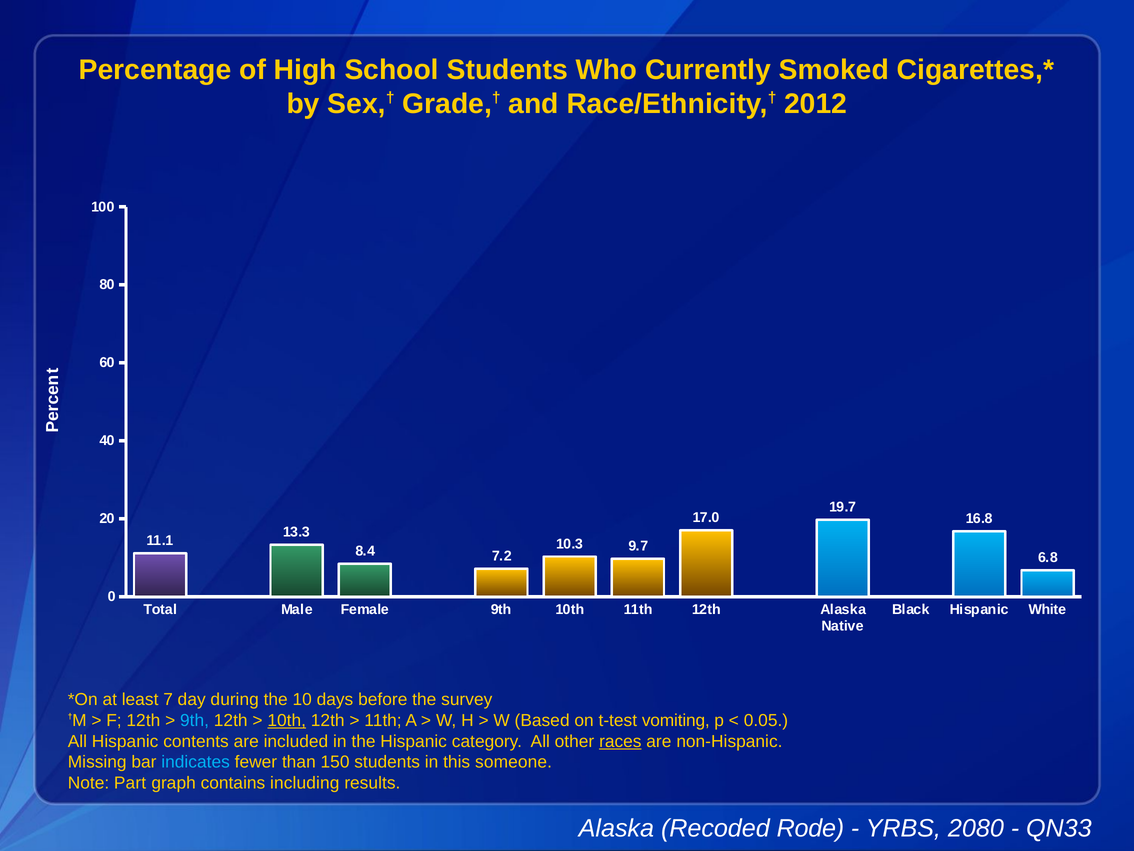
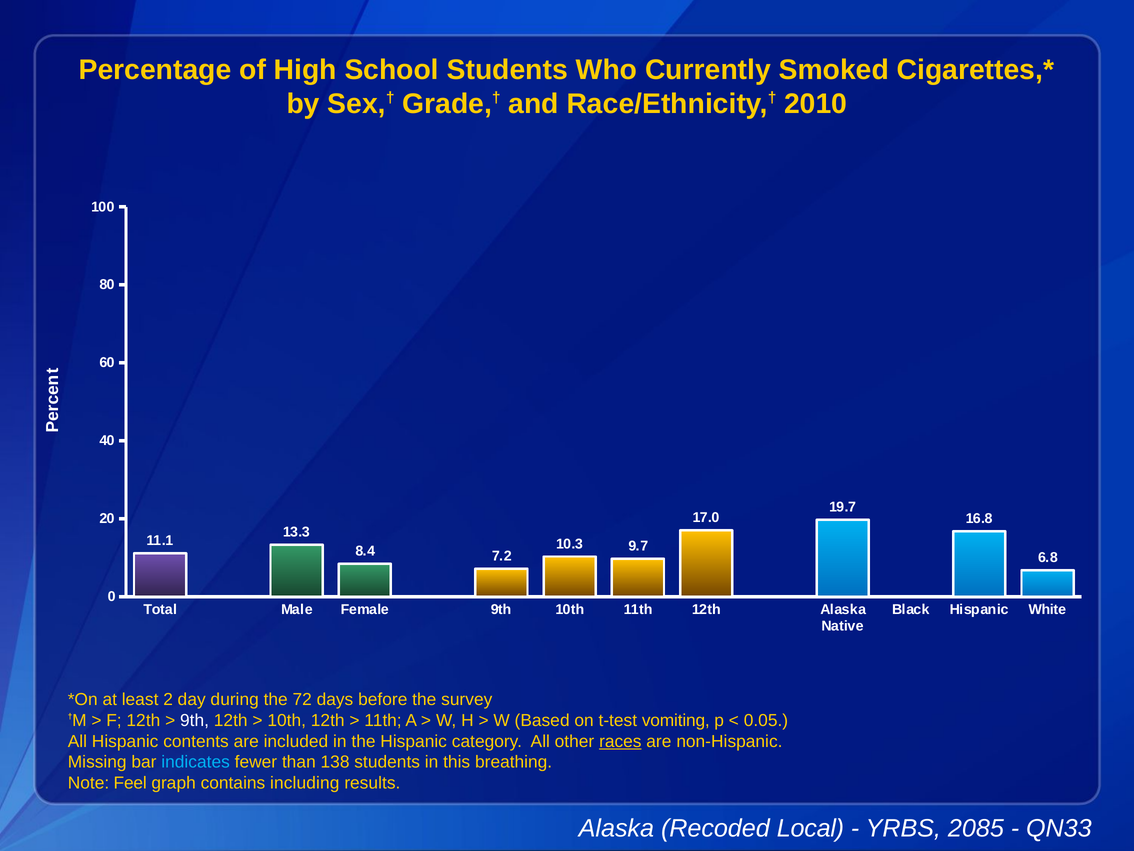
2012: 2012 -> 2010 (816, 104)
7: 7 -> 2 (168, 699)
10: 10 -> 72 (302, 699)
9th colour: light blue -> white (195, 720)
10th underline: present -> none (287, 720)
150: 150 -> 138 (335, 762)
someone: someone -> breathing (514, 762)
Part: Part -> Feel (130, 783)
Rode: Rode -> Local (810, 828)
2080: 2080 -> 2085 (976, 828)
